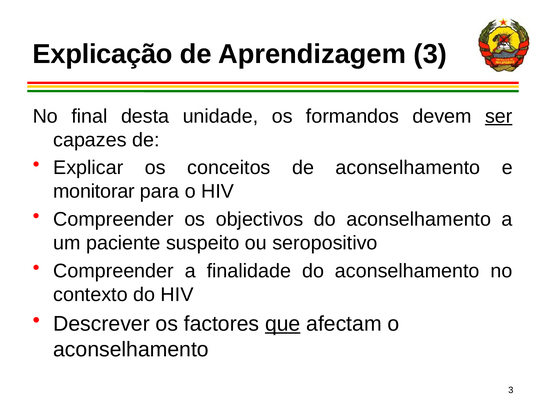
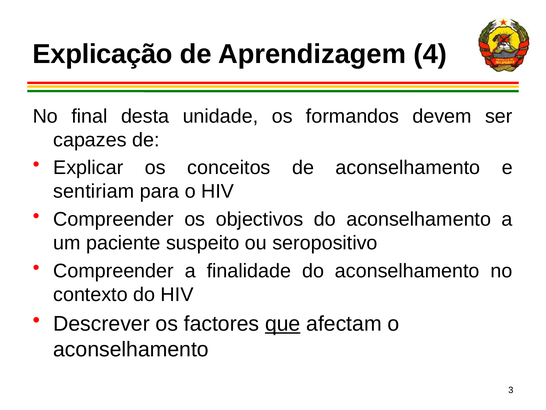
Aprendizagem 3: 3 -> 4 (430, 54)
ser underline: present -> none (499, 116)
monitorar: monitorar -> sentiriam (94, 191)
